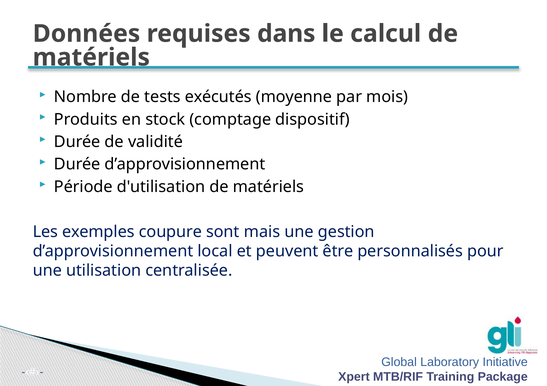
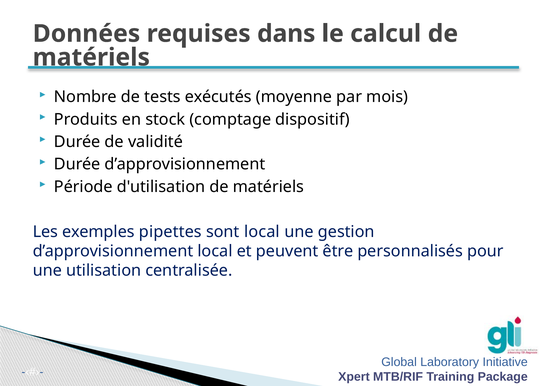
coupure: coupure -> pipettes (170, 232)
sont mais: mais -> local (262, 232)
